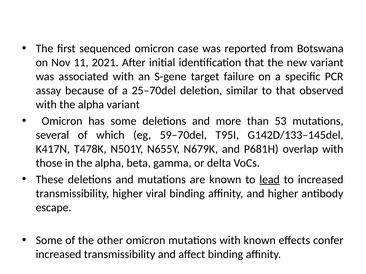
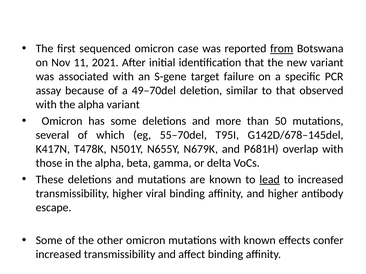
from underline: none -> present (282, 49)
25–70del: 25–70del -> 49–70del (154, 91)
53: 53 -> 50 (281, 121)
59–70del: 59–70del -> 55–70del (183, 135)
G142D/133–145del: G142D/133–145del -> G142D/678–145del (296, 135)
